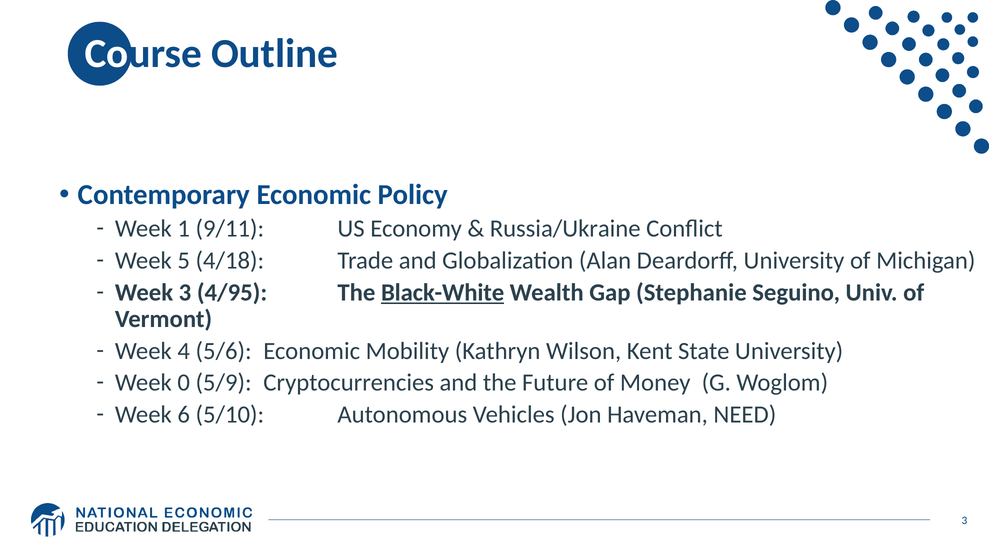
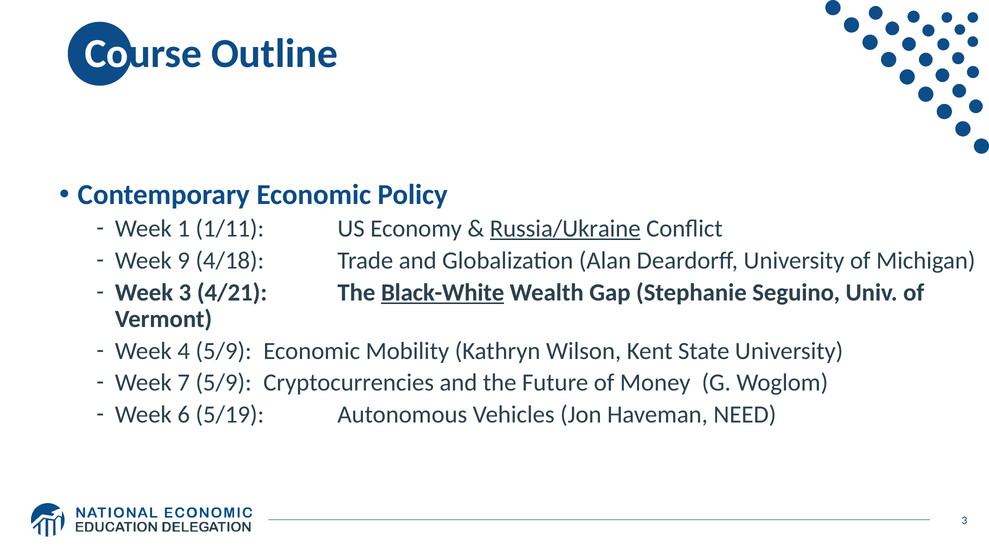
9/11: 9/11 -> 1/11 (230, 229)
Russia/Ukraine underline: none -> present (565, 229)
5: 5 -> 9 (184, 261)
4/95: 4/95 -> 4/21 (232, 293)
4 5/6: 5/6 -> 5/9 (224, 351)
0: 0 -> 7 (184, 383)
5/10: 5/10 -> 5/19 (230, 415)
